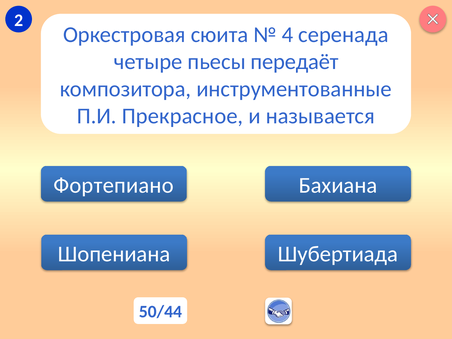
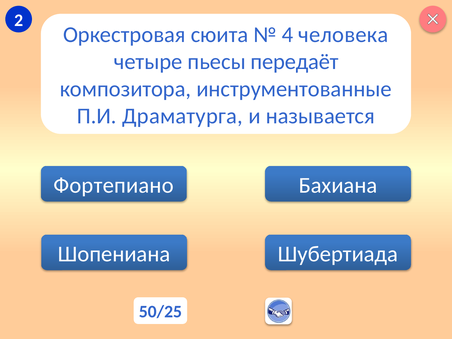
серенада: серенада -> человека (343, 35)
Прекрасное: Прекрасное -> Драматурга (182, 116)
50/44: 50/44 -> 50/25 (160, 312)
